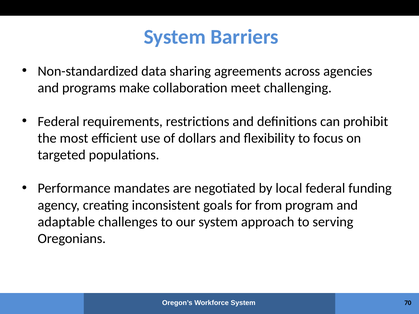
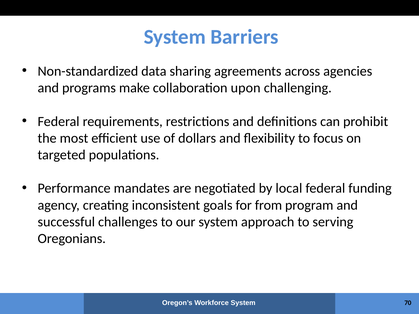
meet: meet -> upon (246, 88)
adaptable: adaptable -> successful (66, 222)
